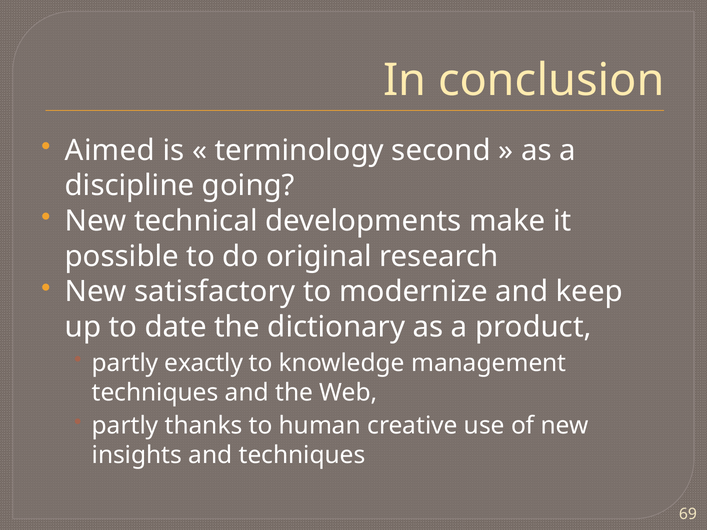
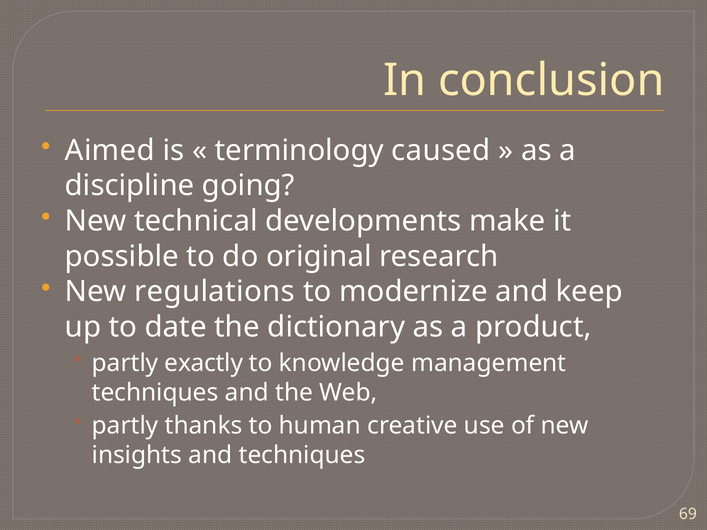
second: second -> caused (441, 150)
satisfactory: satisfactory -> regulations (215, 292)
